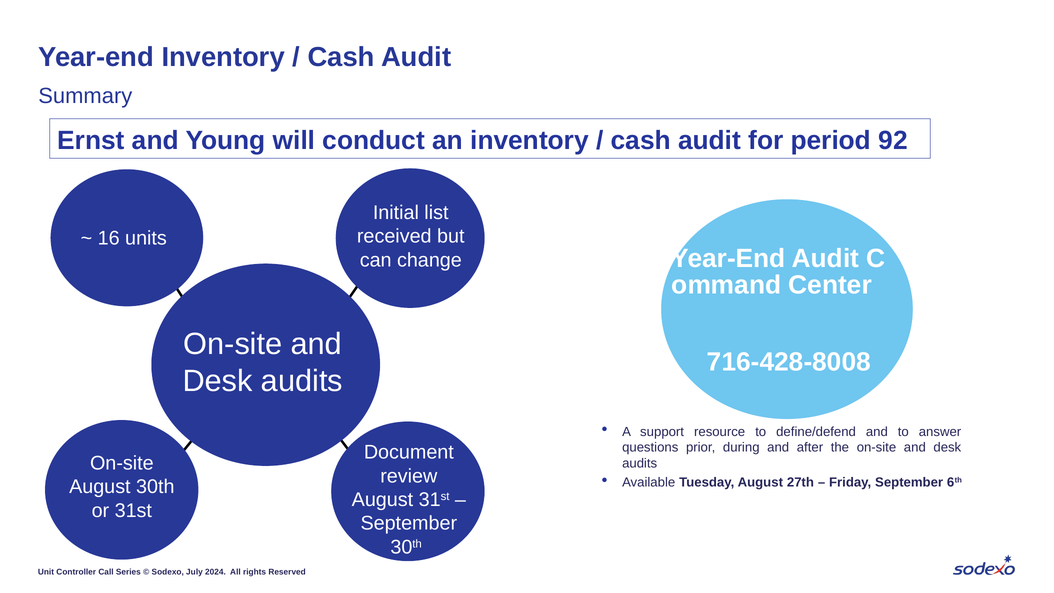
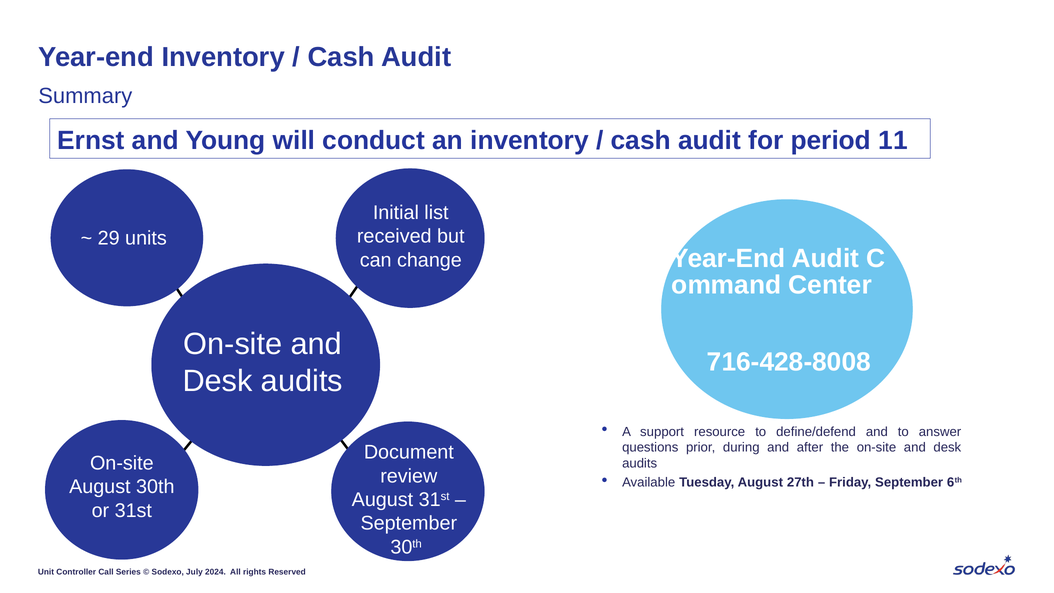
92: 92 -> 11 (893, 140)
16: 16 -> 29 (109, 238)
